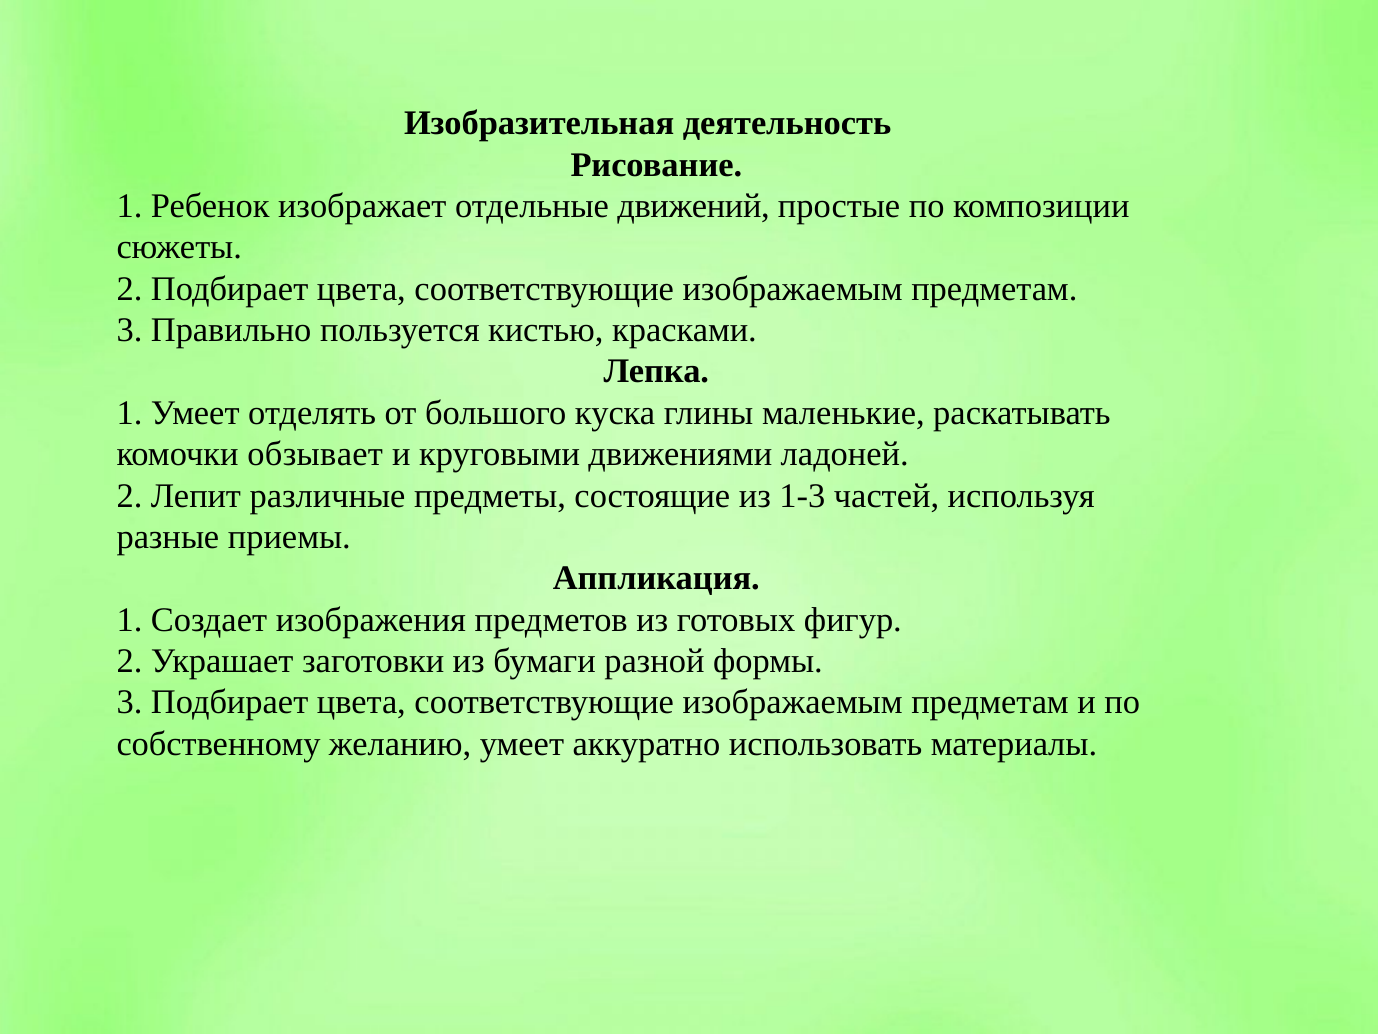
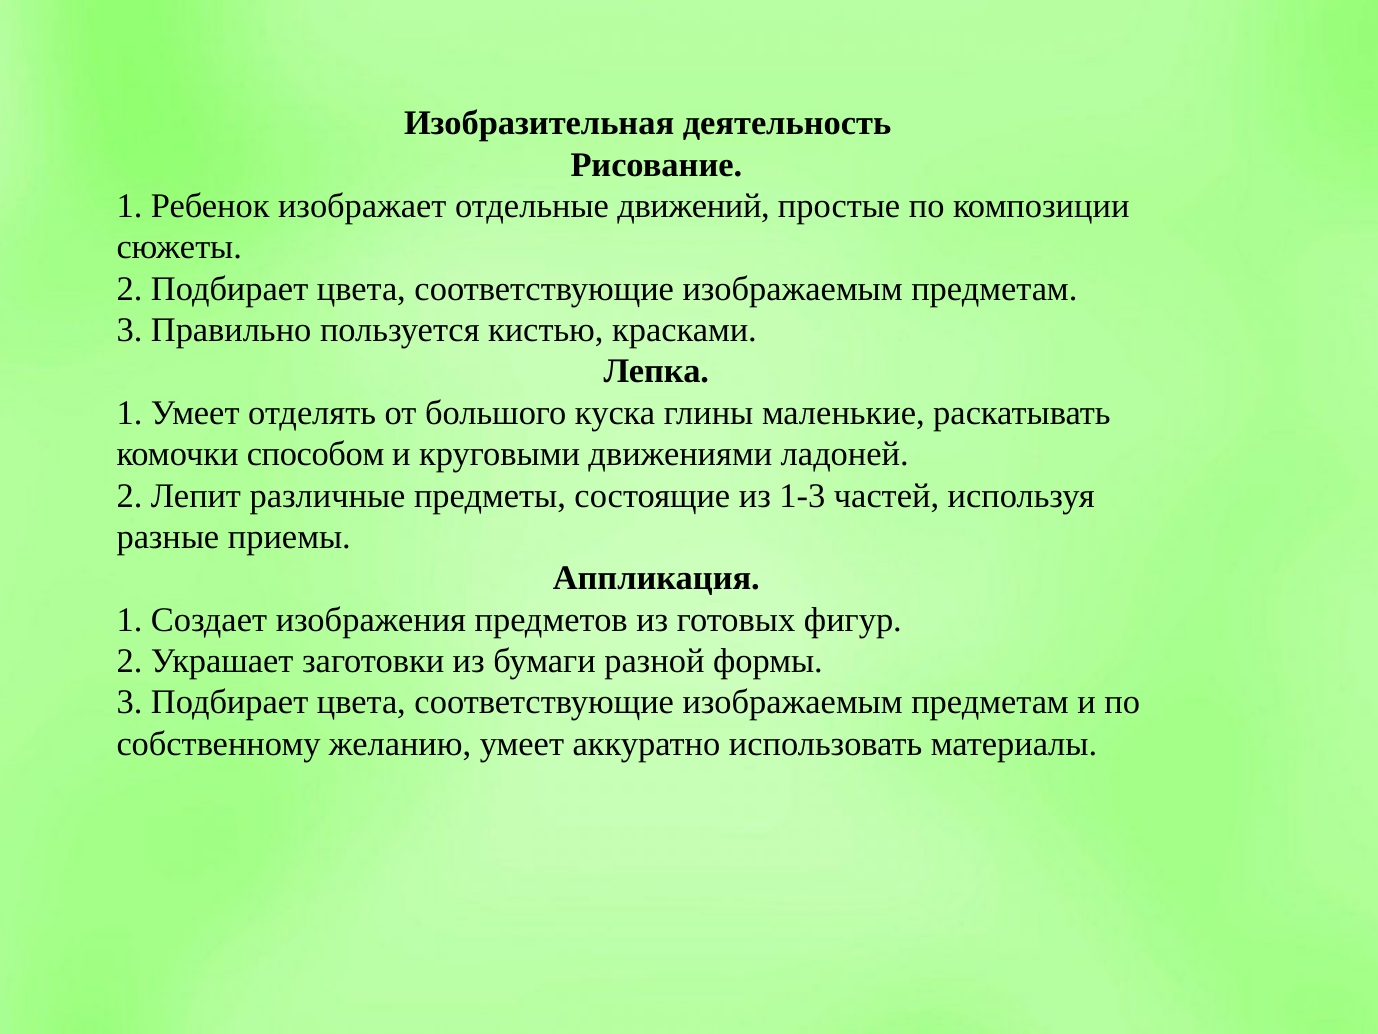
обзывает: обзывает -> способом (316, 454)
